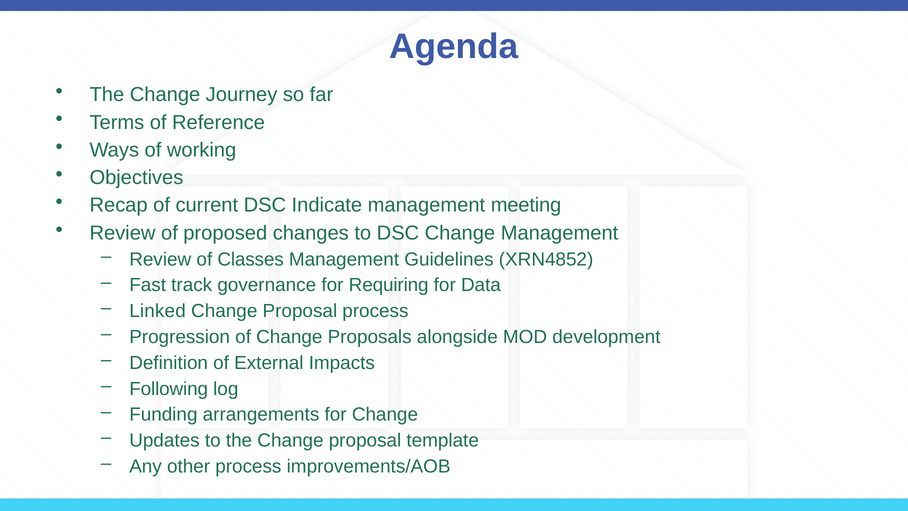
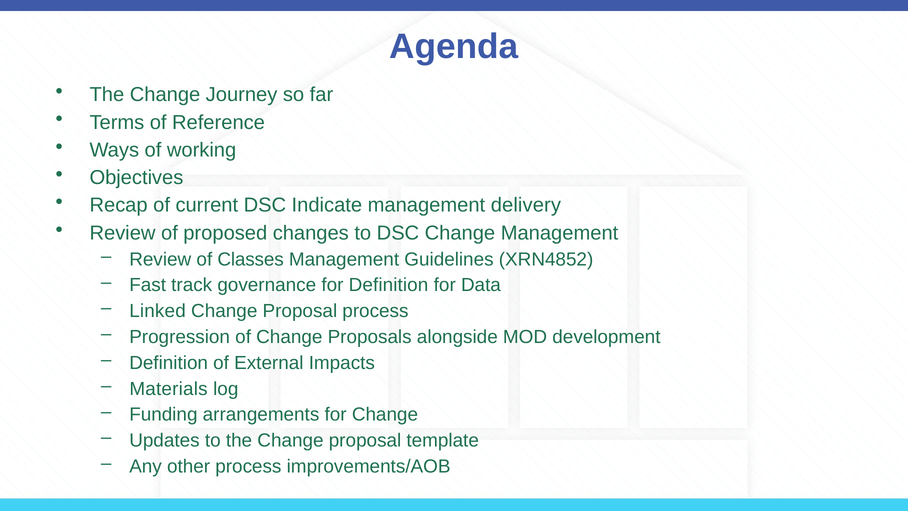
meeting: meeting -> delivery (526, 205)
for Requiring: Requiring -> Definition (389, 285)
Following: Following -> Materials (169, 389)
